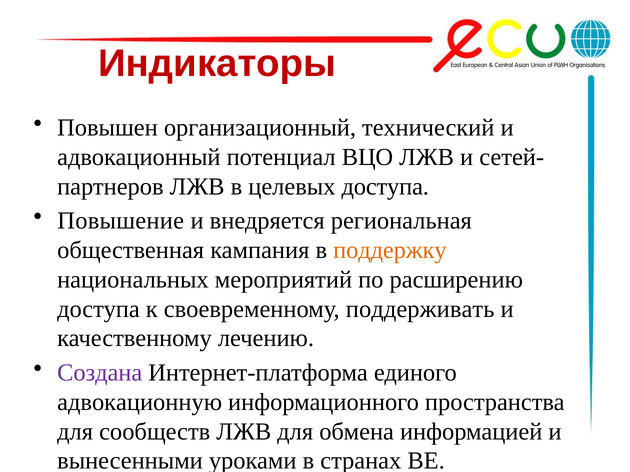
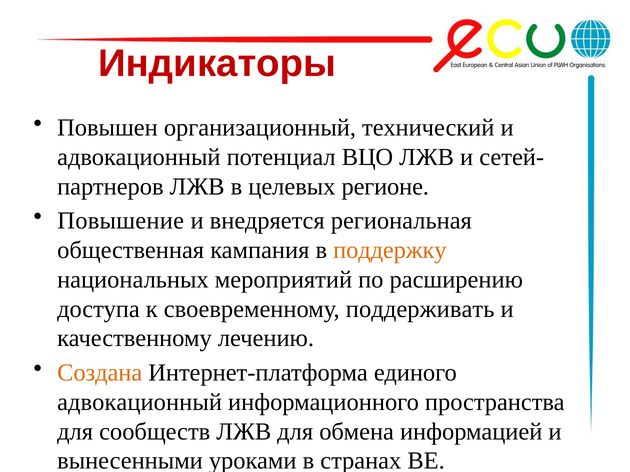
целевых доступа: доступа -> регионе (385, 187)
Создана colour: purple -> orange (100, 373)
адвокационную: адвокационную -> адвокационный (140, 403)
